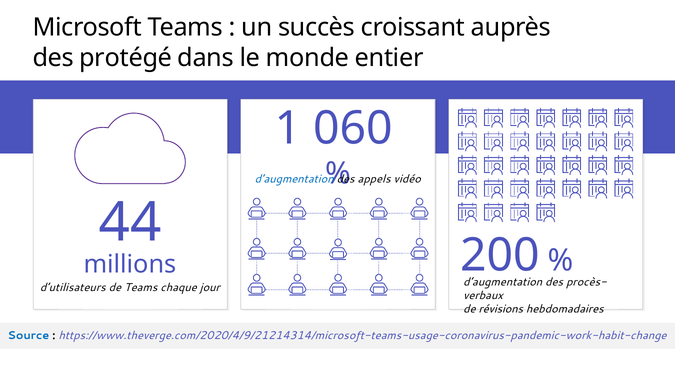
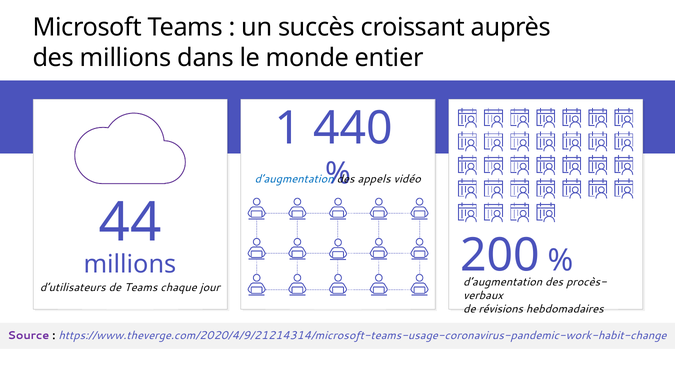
des protégé: protégé -> millions (126, 58)
060: 060 -> 440 (353, 128)
Source colour: blue -> purple (28, 335)
